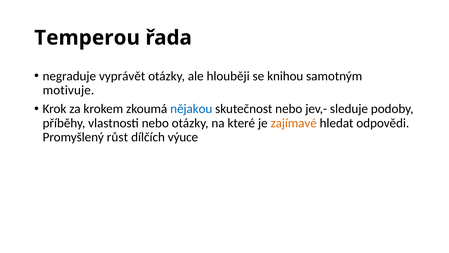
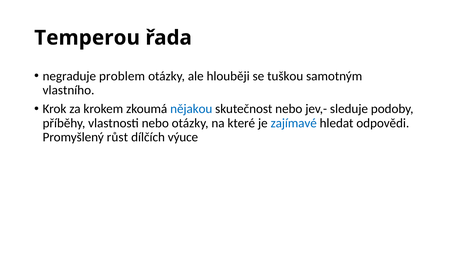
vyprávět: vyprávět -> problem (122, 76)
knihou: knihou -> tuškou (285, 76)
motivuje: motivuje -> vlastního (69, 90)
zajímavé colour: orange -> blue (294, 123)
